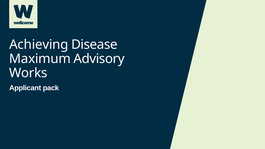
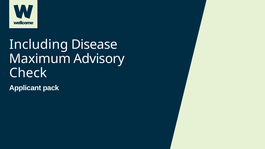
Achieving: Achieving -> Including (39, 45)
Works: Works -> Check (28, 73)
